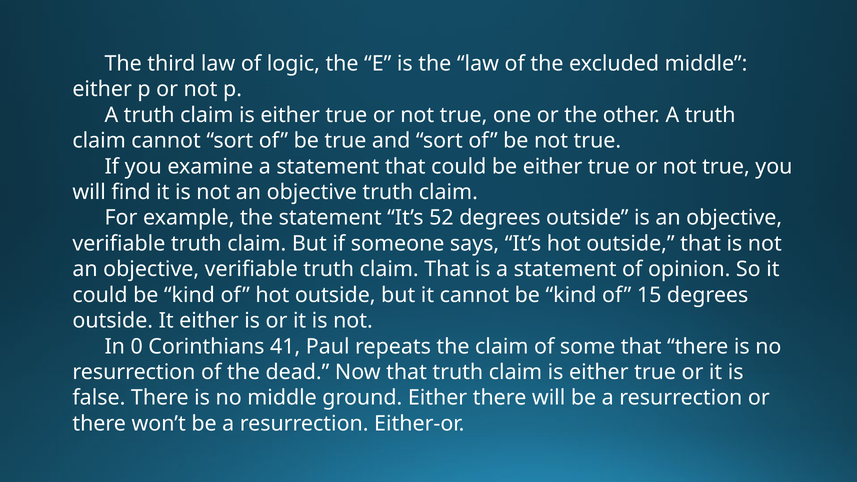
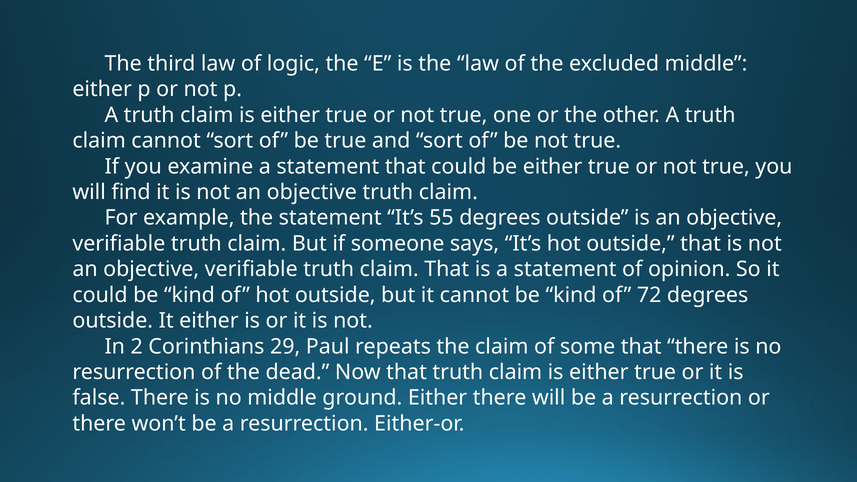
52: 52 -> 55 (441, 218)
15: 15 -> 72 (649, 295)
0: 0 -> 2 (137, 346)
41: 41 -> 29 (285, 346)
